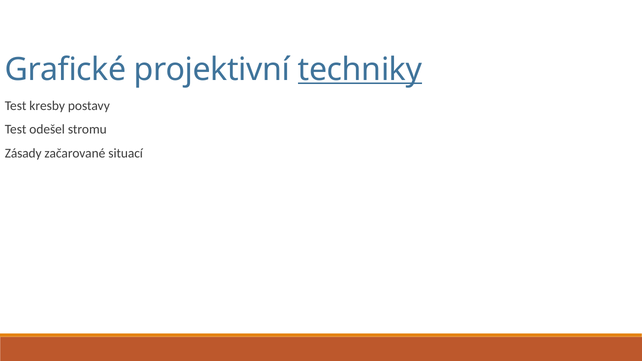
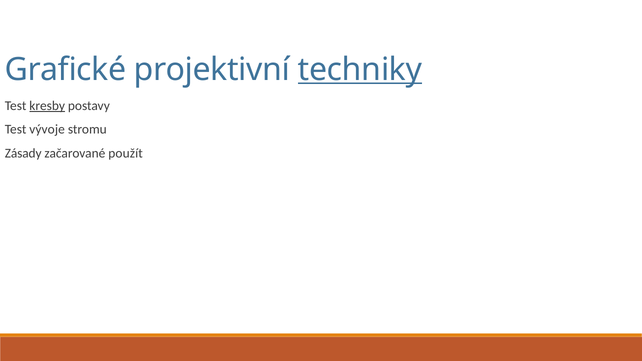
kresby underline: none -> present (47, 106)
odešel: odešel -> vývoje (47, 129)
situací: situací -> použít (126, 153)
